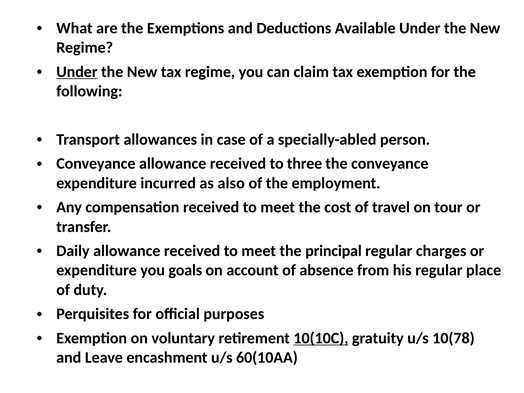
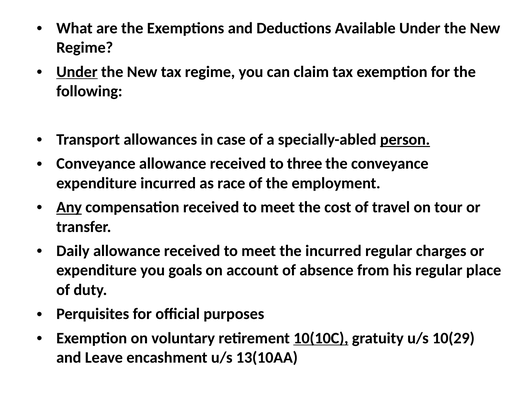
person underline: none -> present (405, 140)
also: also -> race (231, 183)
Any underline: none -> present (69, 207)
the principal: principal -> incurred (333, 251)
10(78: 10(78 -> 10(29 (453, 338)
60(10AA: 60(10AA -> 13(10AA (267, 358)
